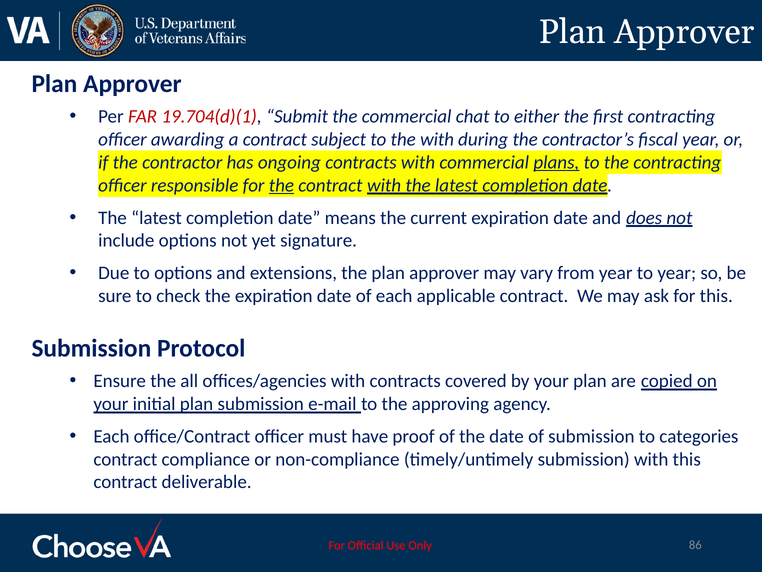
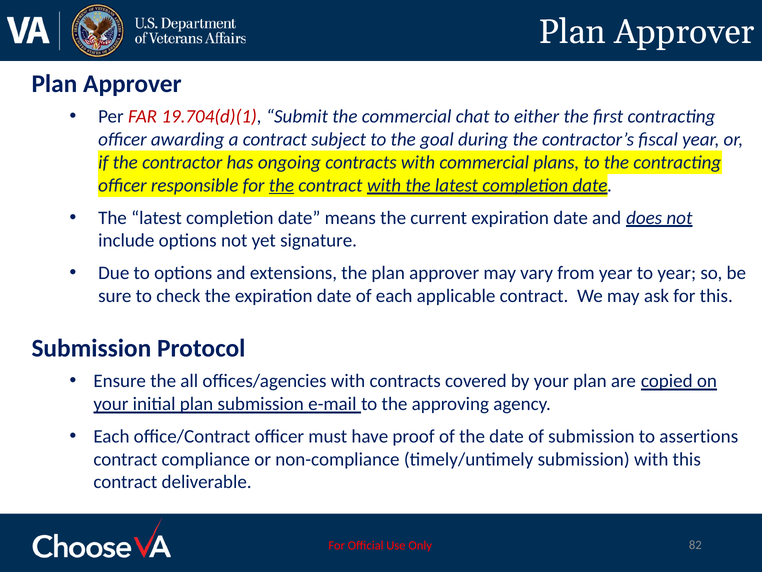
the with: with -> goal (437, 139)
plans underline: present -> none (556, 162)
categories: categories -> assertions (699, 436)
86: 86 -> 82 (695, 545)
